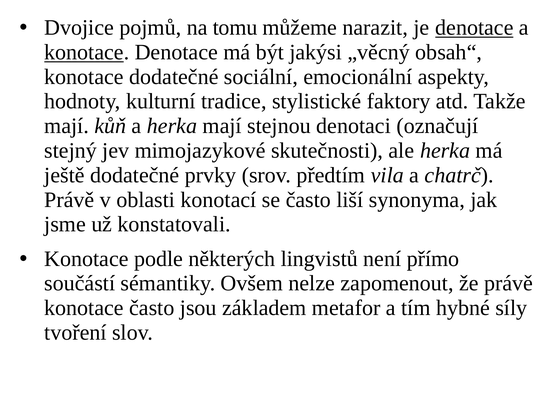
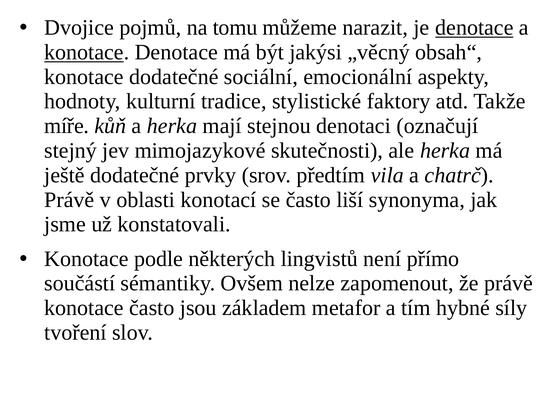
mají: mají -> míře (67, 126)
